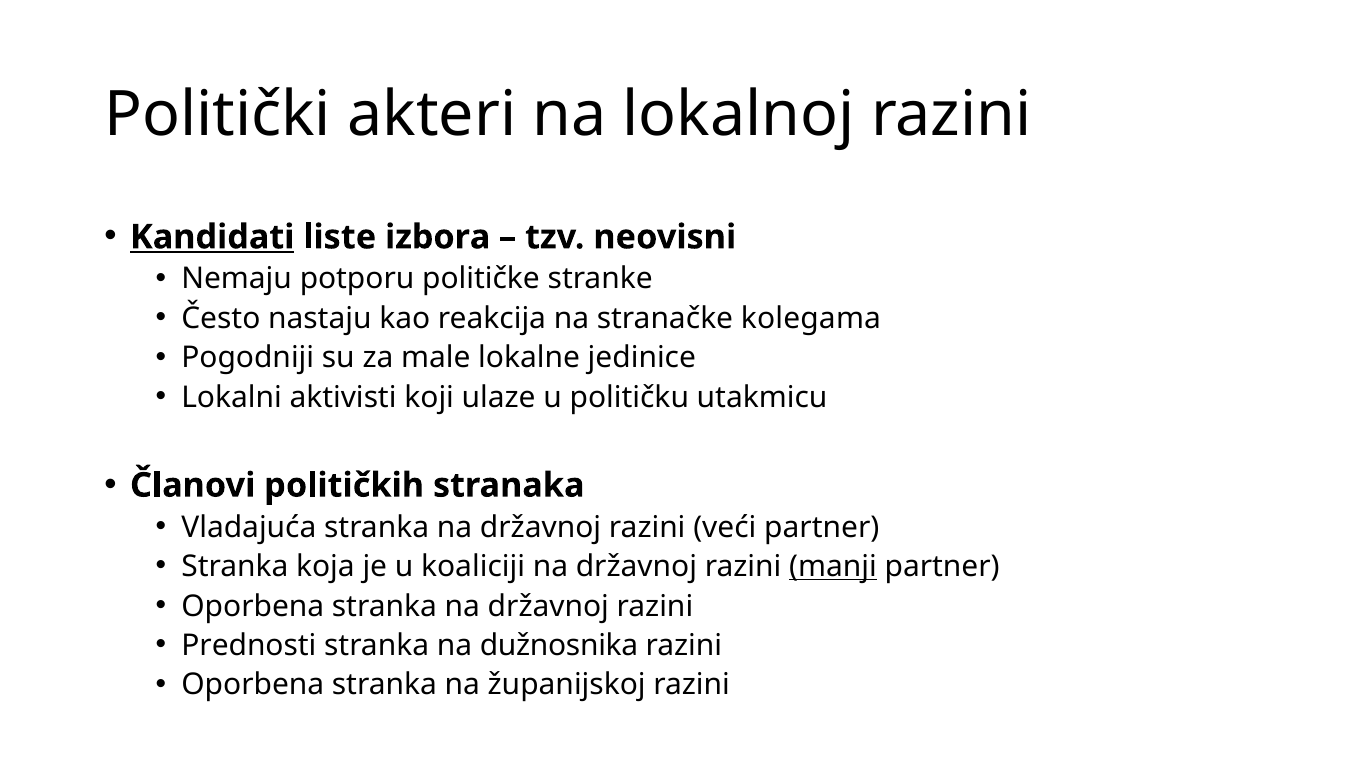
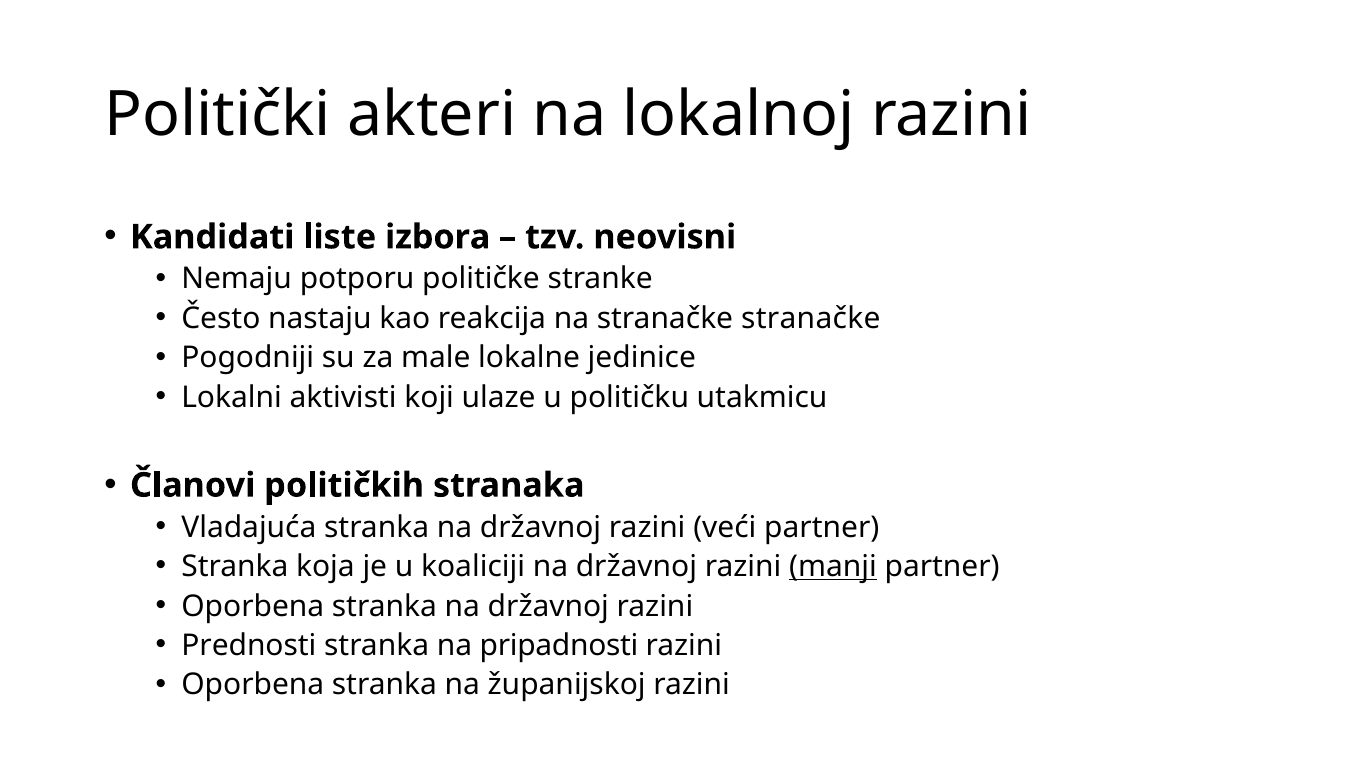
Kandidati underline: present -> none (212, 237)
stranačke kolegama: kolegama -> stranačke (811, 318)
dužnosnika: dužnosnika -> pripadnosti (559, 646)
